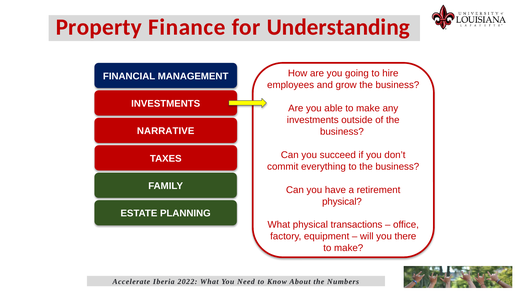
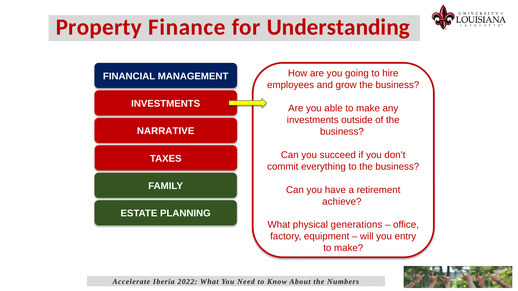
physical: physical -> achieve (342, 202)
transactions: transactions -> generations (356, 225)
there: there -> entry (405, 237)
